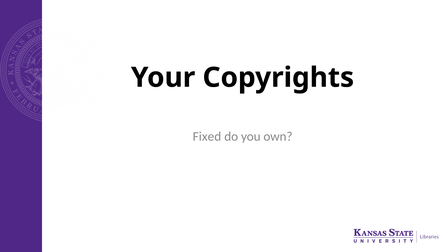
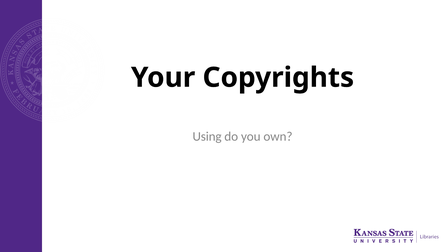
Fixed: Fixed -> Using (207, 137)
